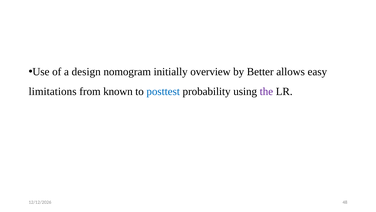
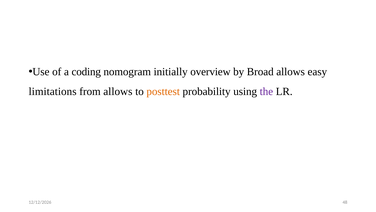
design: design -> coding (86, 72)
Better: Better -> Broad (260, 72)
from known: known -> allows (118, 91)
posttest colour: blue -> orange (163, 91)
